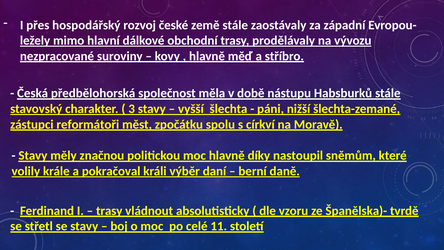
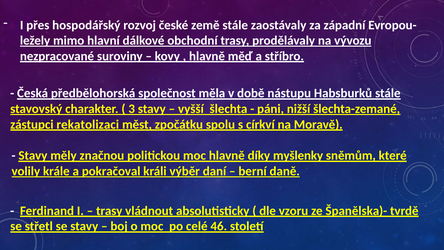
reformátoři: reformátoři -> rekatolizaci (88, 124)
nastoupil: nastoupil -> myšlenky (298, 155)
11: 11 -> 46 (219, 226)
